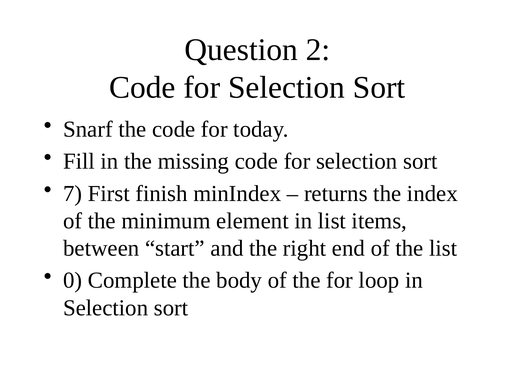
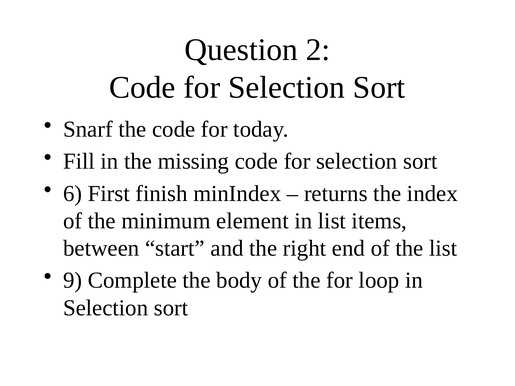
7: 7 -> 6 (73, 194)
0: 0 -> 9 (73, 281)
